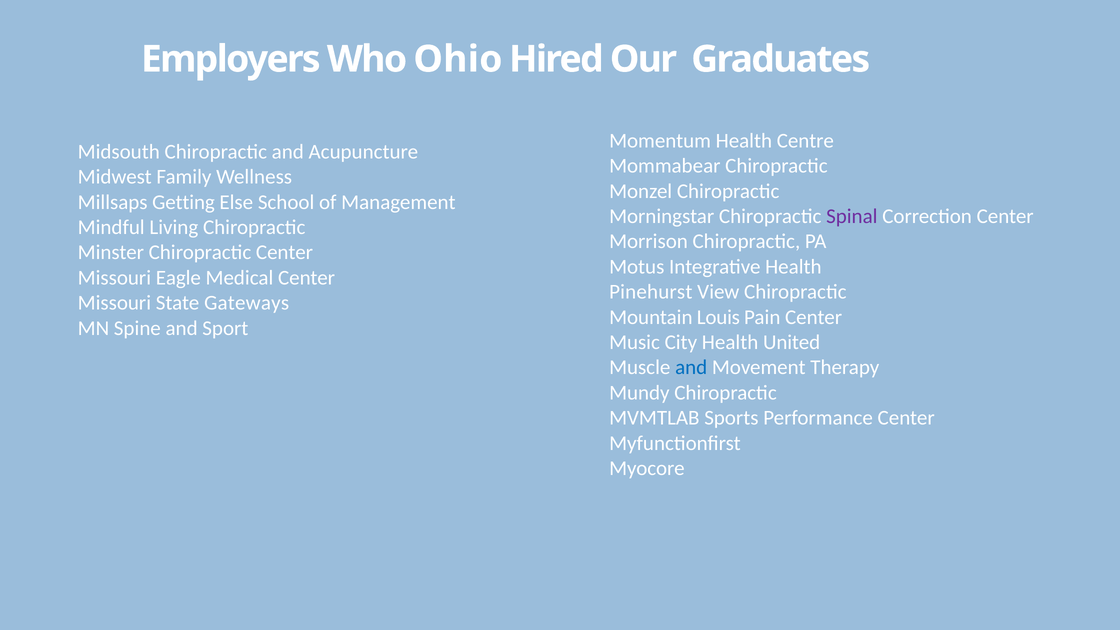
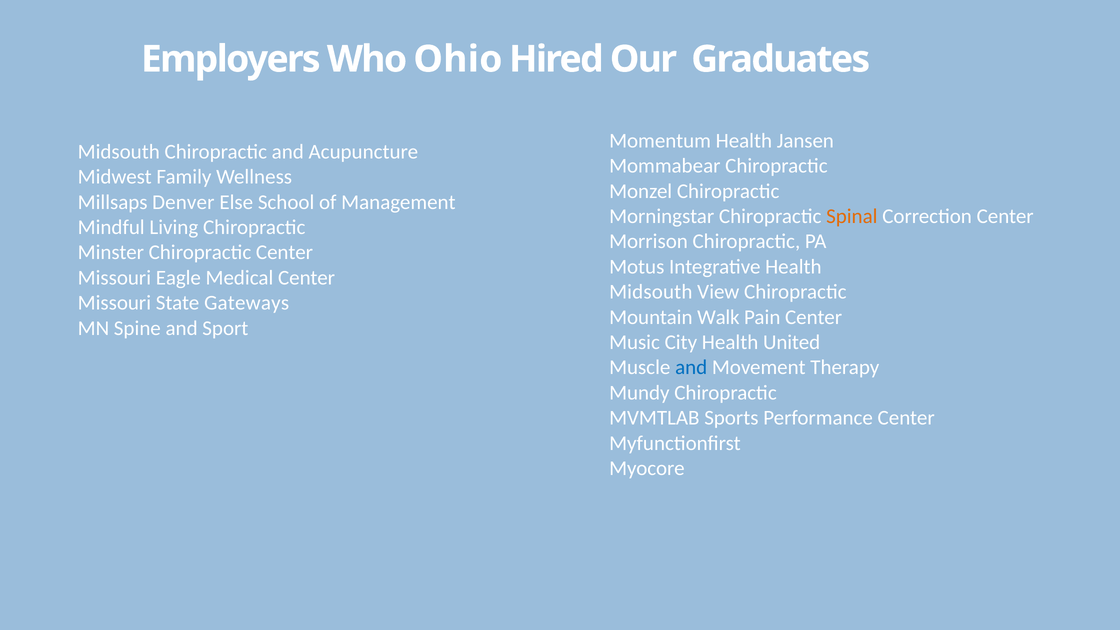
Centre: Centre -> Jansen (805, 141)
Getting: Getting -> Denver (183, 202)
Spinal colour: purple -> orange (852, 216)
Pinehurst: Pinehurst -> Midsouth (651, 292)
Louis: Louis -> Walk (718, 317)
